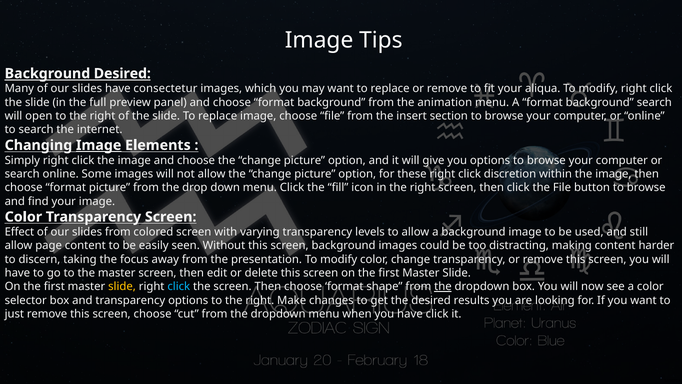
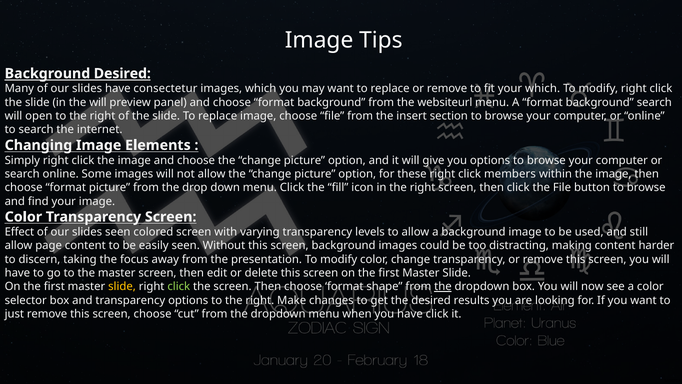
your aliqua: aliqua -> which (543, 89)
the full: full -> will (98, 102)
animation: animation -> websiteurl (445, 102)
Image underline: present -> none (99, 145)
discretion: discretion -> members (510, 174)
slides from: from -> seen (118, 232)
click colour: light blue -> light green (179, 286)
